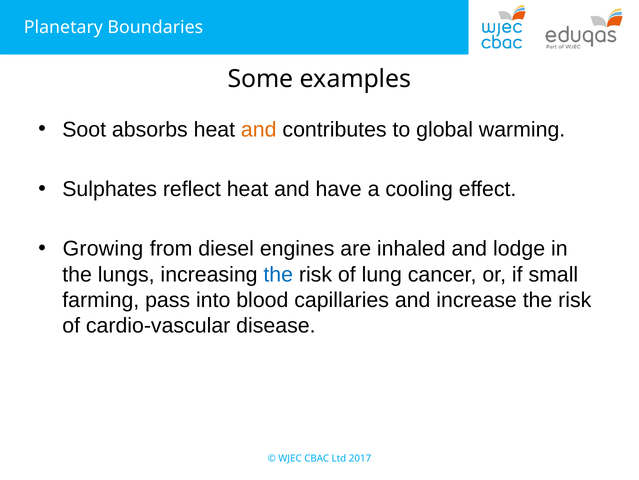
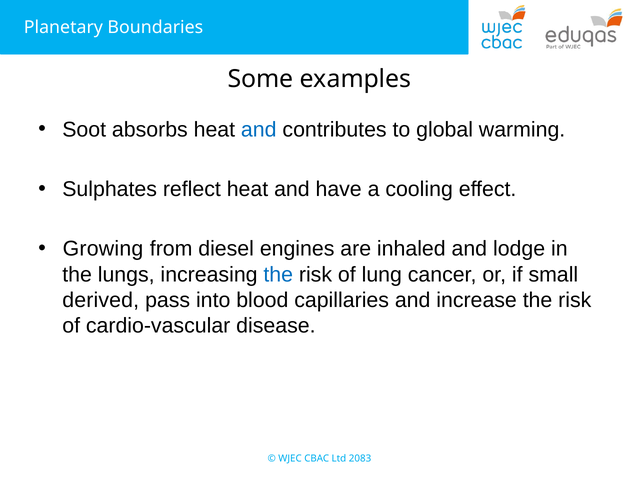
and colour: orange -> blue (259, 129)
farming: farming -> derived (101, 300)
2017: 2017 -> 2083 (360, 458)
